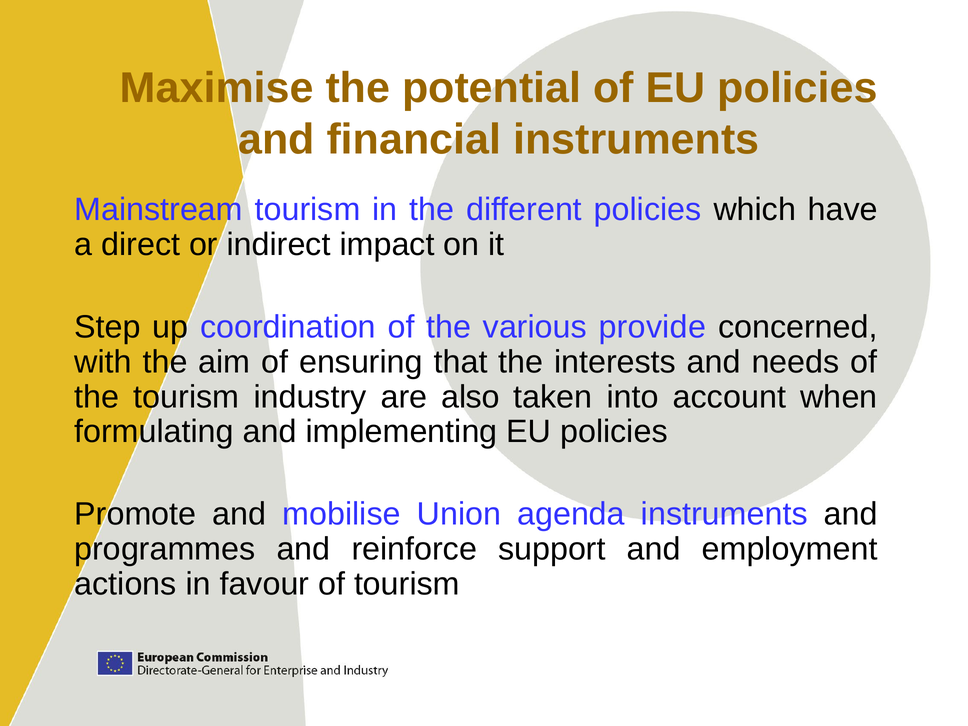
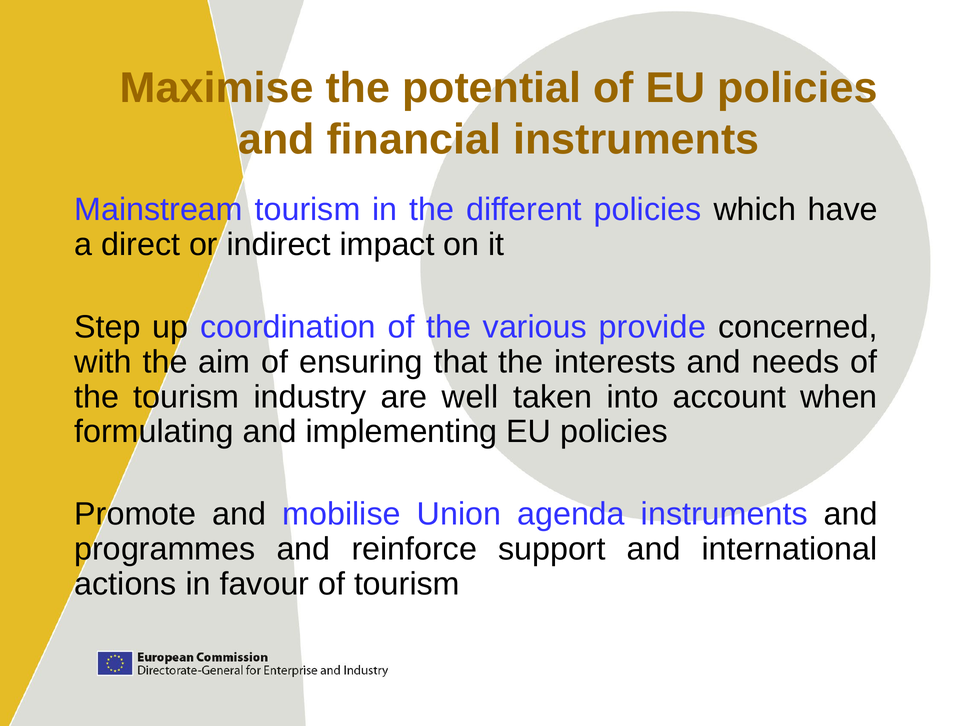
also: also -> well (470, 397)
employment: employment -> international (790, 549)
